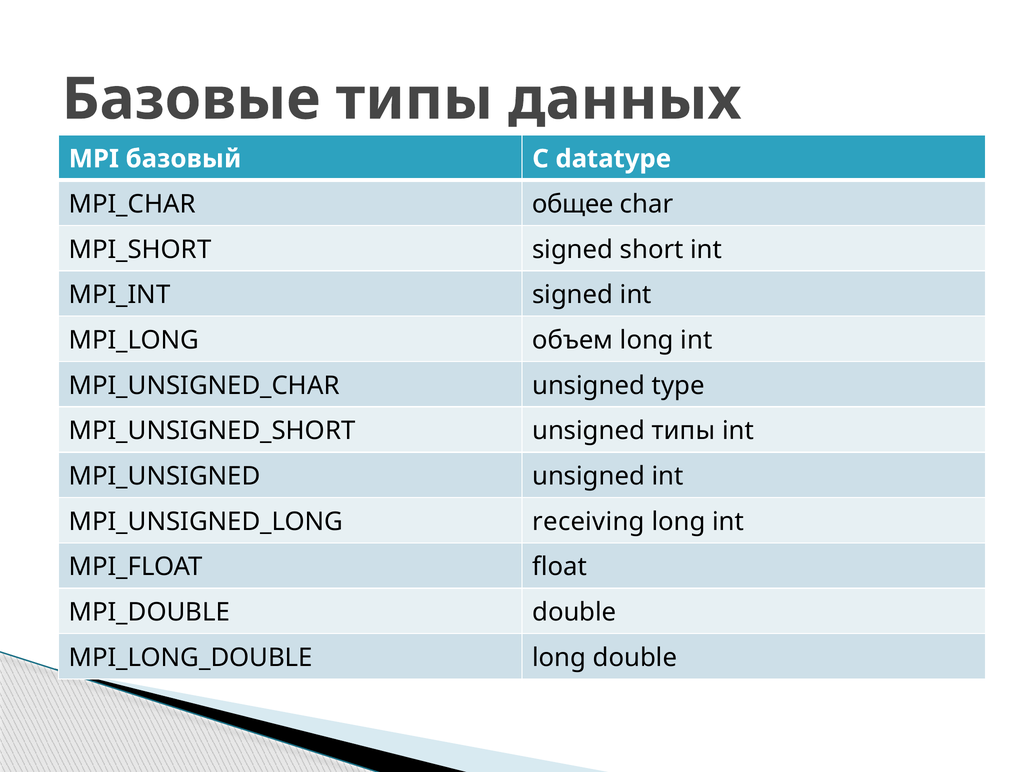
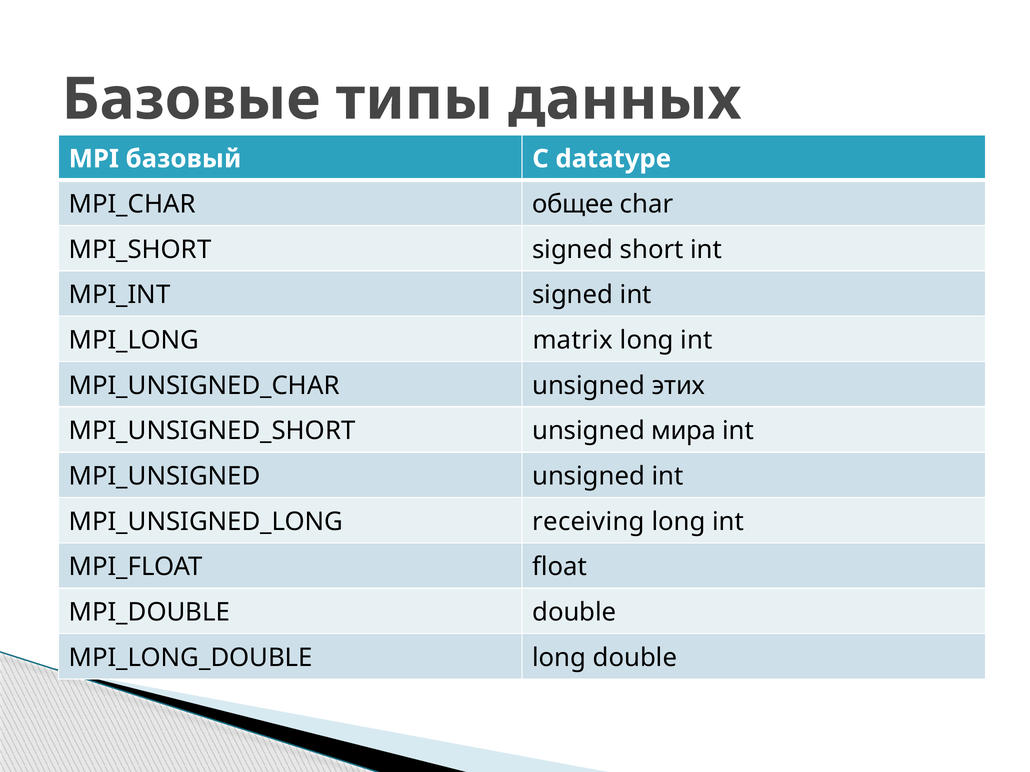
объем: объем -> matrix (573, 340)
type: type -> этих (678, 386)
unsigned типы: типы -> мира (684, 431)
